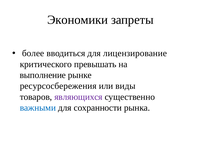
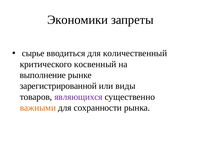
более: более -> сырье (33, 53)
лицензирование: лицензирование -> количественный (135, 53)
превышать: превышать -> косвенный (95, 64)
ресурсосбережения: ресурсосбережения -> зарегистрированной (58, 86)
важными colour: blue -> orange (38, 108)
